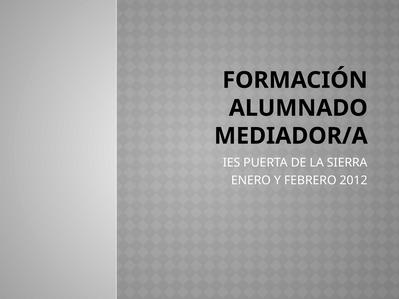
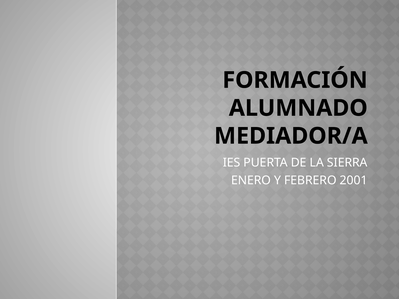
2012: 2012 -> 2001 (354, 181)
